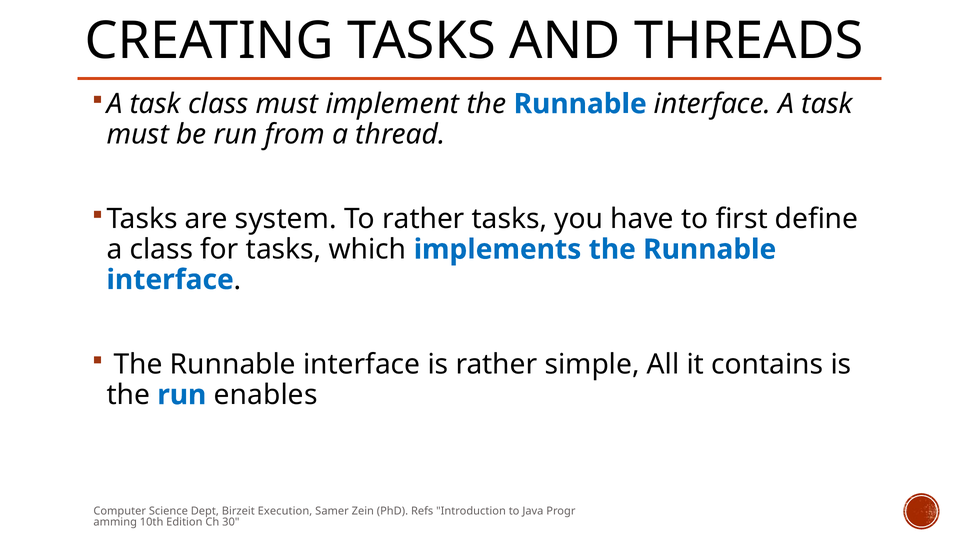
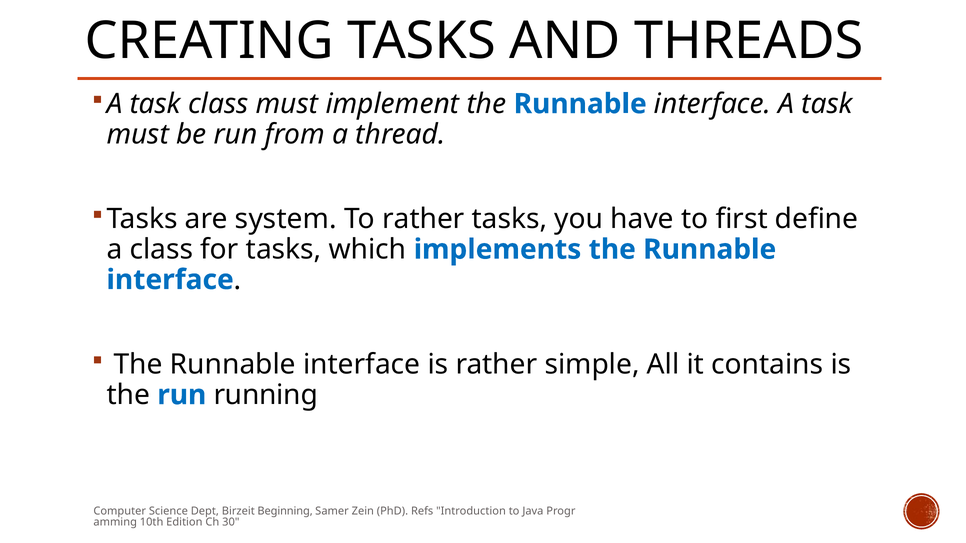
enables: enables -> running (266, 395)
Execution: Execution -> Beginning (285, 511)
